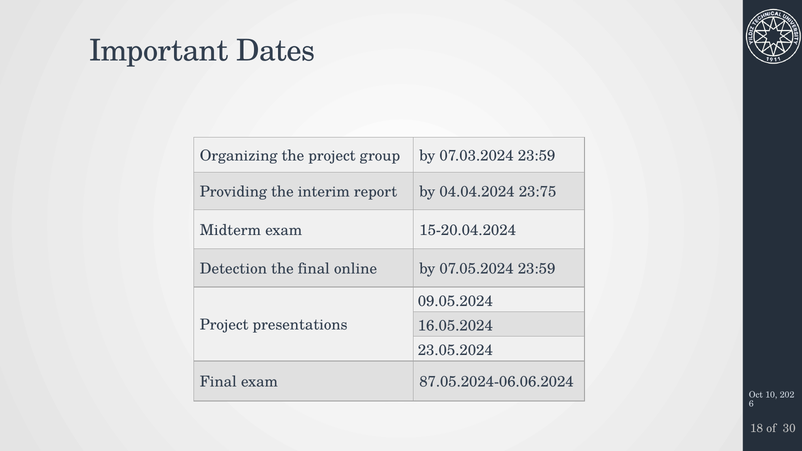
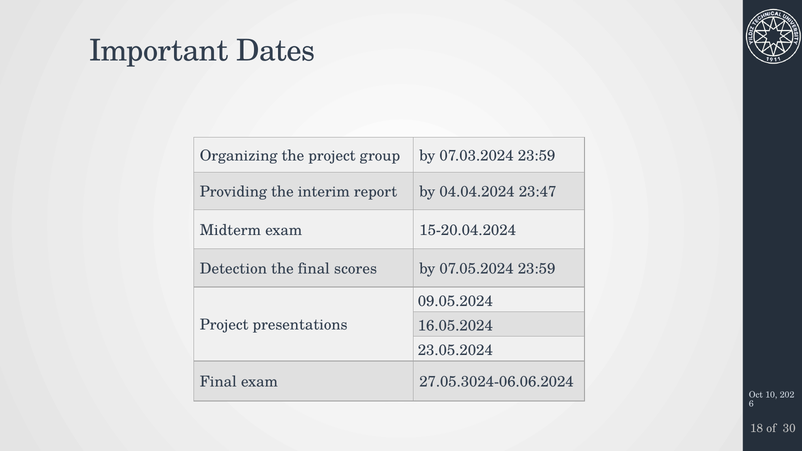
23:75: 23:75 -> 23:47 (538, 192)
online: online -> scores (356, 269)
87.05.2024-06.06.2024: 87.05.2024-06.06.2024 -> 27.05.3024-06.06.2024 (497, 382)
